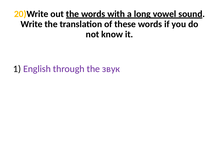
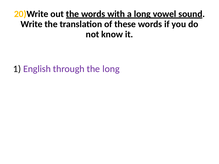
the звук: звук -> long (111, 69)
